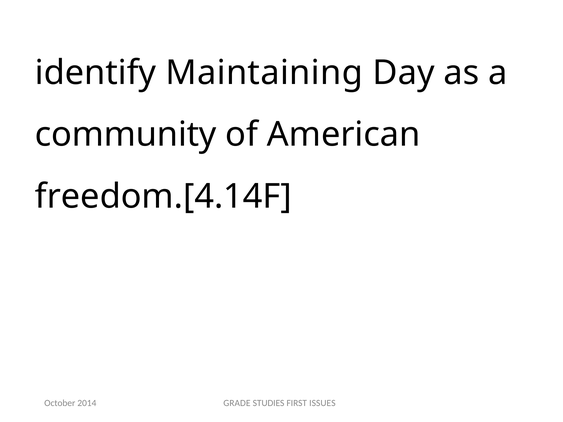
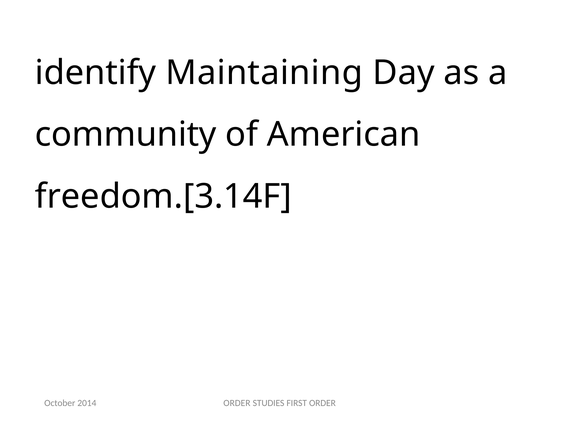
freedom.[4.14F: freedom.[4.14F -> freedom.[3.14F (163, 197)
GRADE: GRADE -> ORDER (237, 403)
FIRST ISSUES: ISSUES -> ORDER (322, 403)
